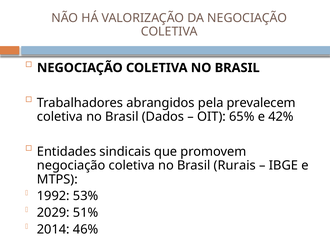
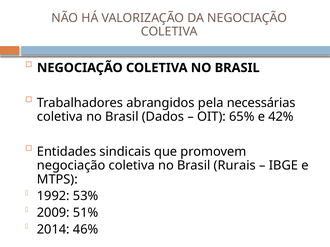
prevalecem: prevalecem -> necessárias (261, 103)
2029: 2029 -> 2009 (53, 213)
